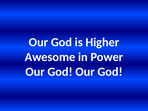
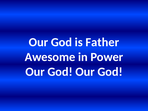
Higher: Higher -> Father (102, 42)
